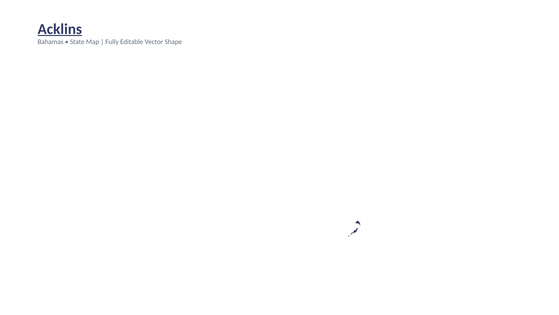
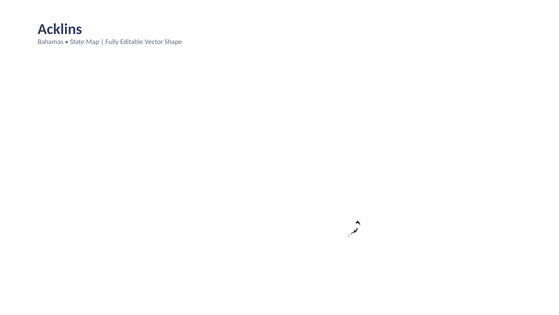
Acklins underline: present -> none (60, 29)
